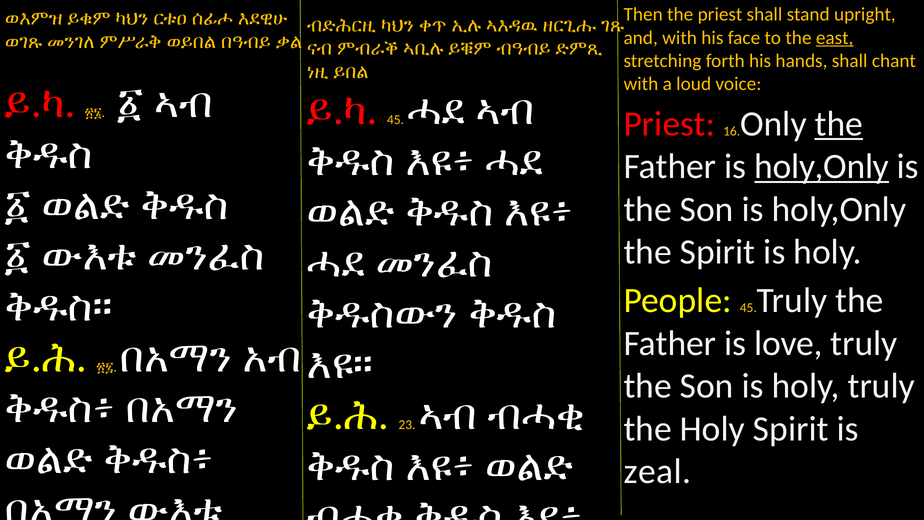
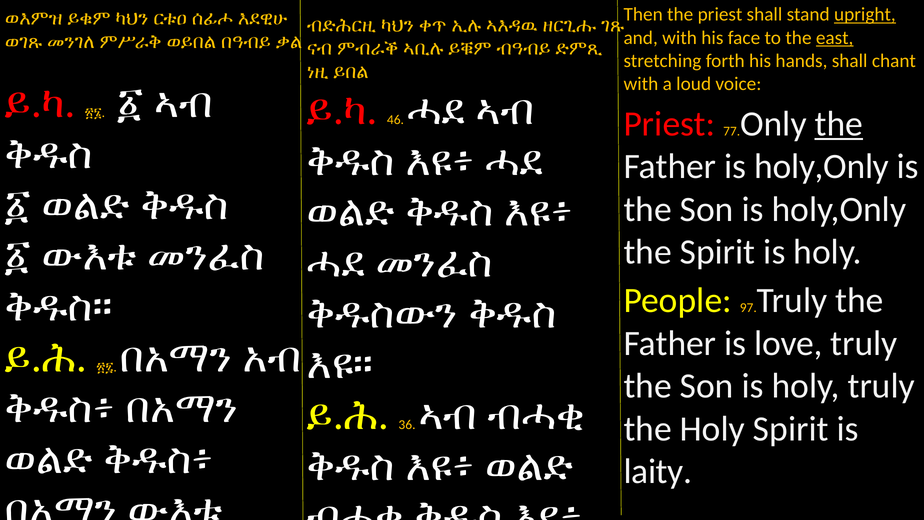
upright underline: none -> present (865, 15)
ይ.ካ 45: 45 -> 46 (395, 120)
16: 16 -> 77 (732, 131)
holy,Only underline: present -> none (822, 166)
People 45: 45 -> 97 (748, 308)
23: 23 -> 36 (407, 425)
zeal: zeal -> laity (658, 471)
